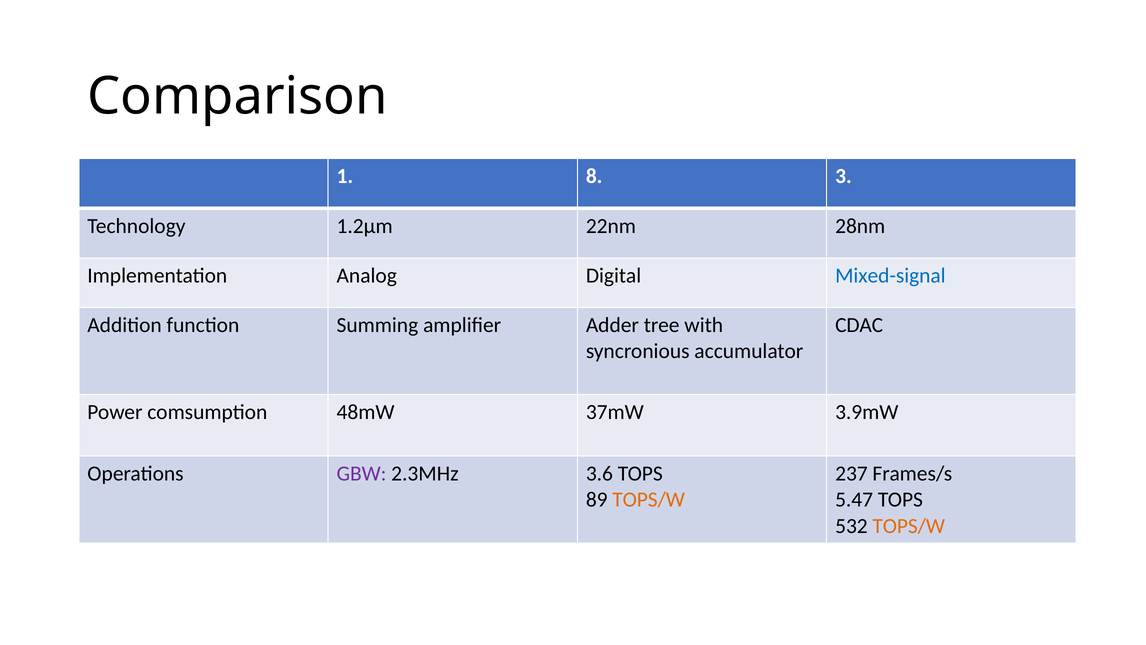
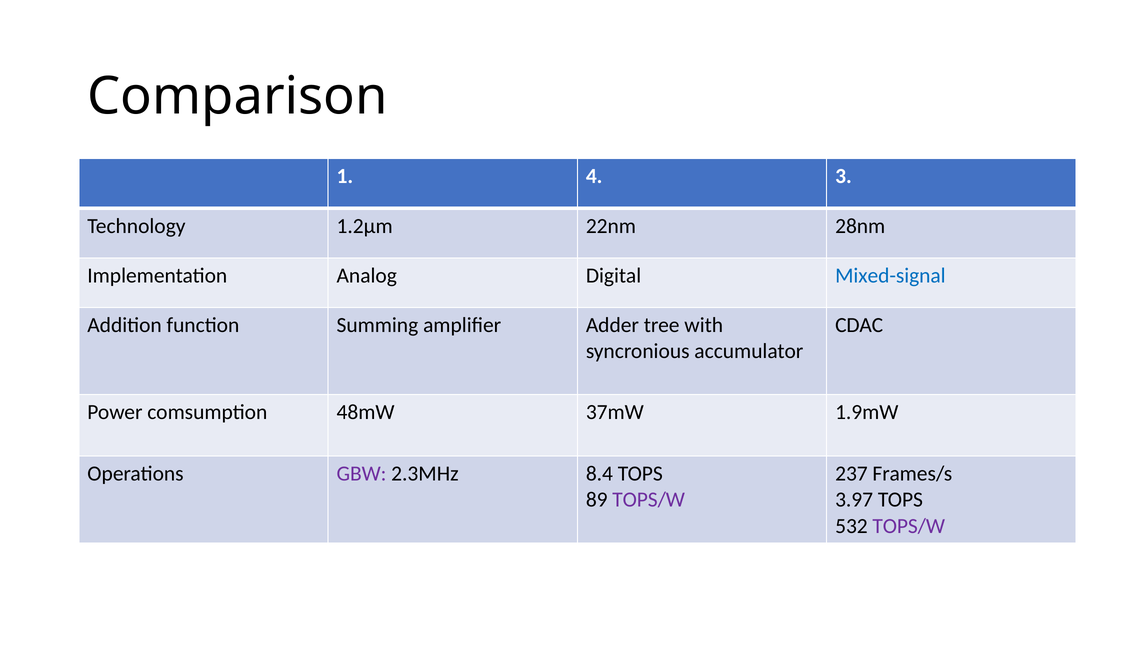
8: 8 -> 4 (594, 176)
3.9mW: 3.9mW -> 1.9mW (867, 412)
3.6: 3.6 -> 8.4 (599, 473)
TOPS/W colour: orange -> purple (649, 499)
5.47: 5.47 -> 3.97 (854, 499)
TOPS/W colour: orange -> purple (909, 526)
